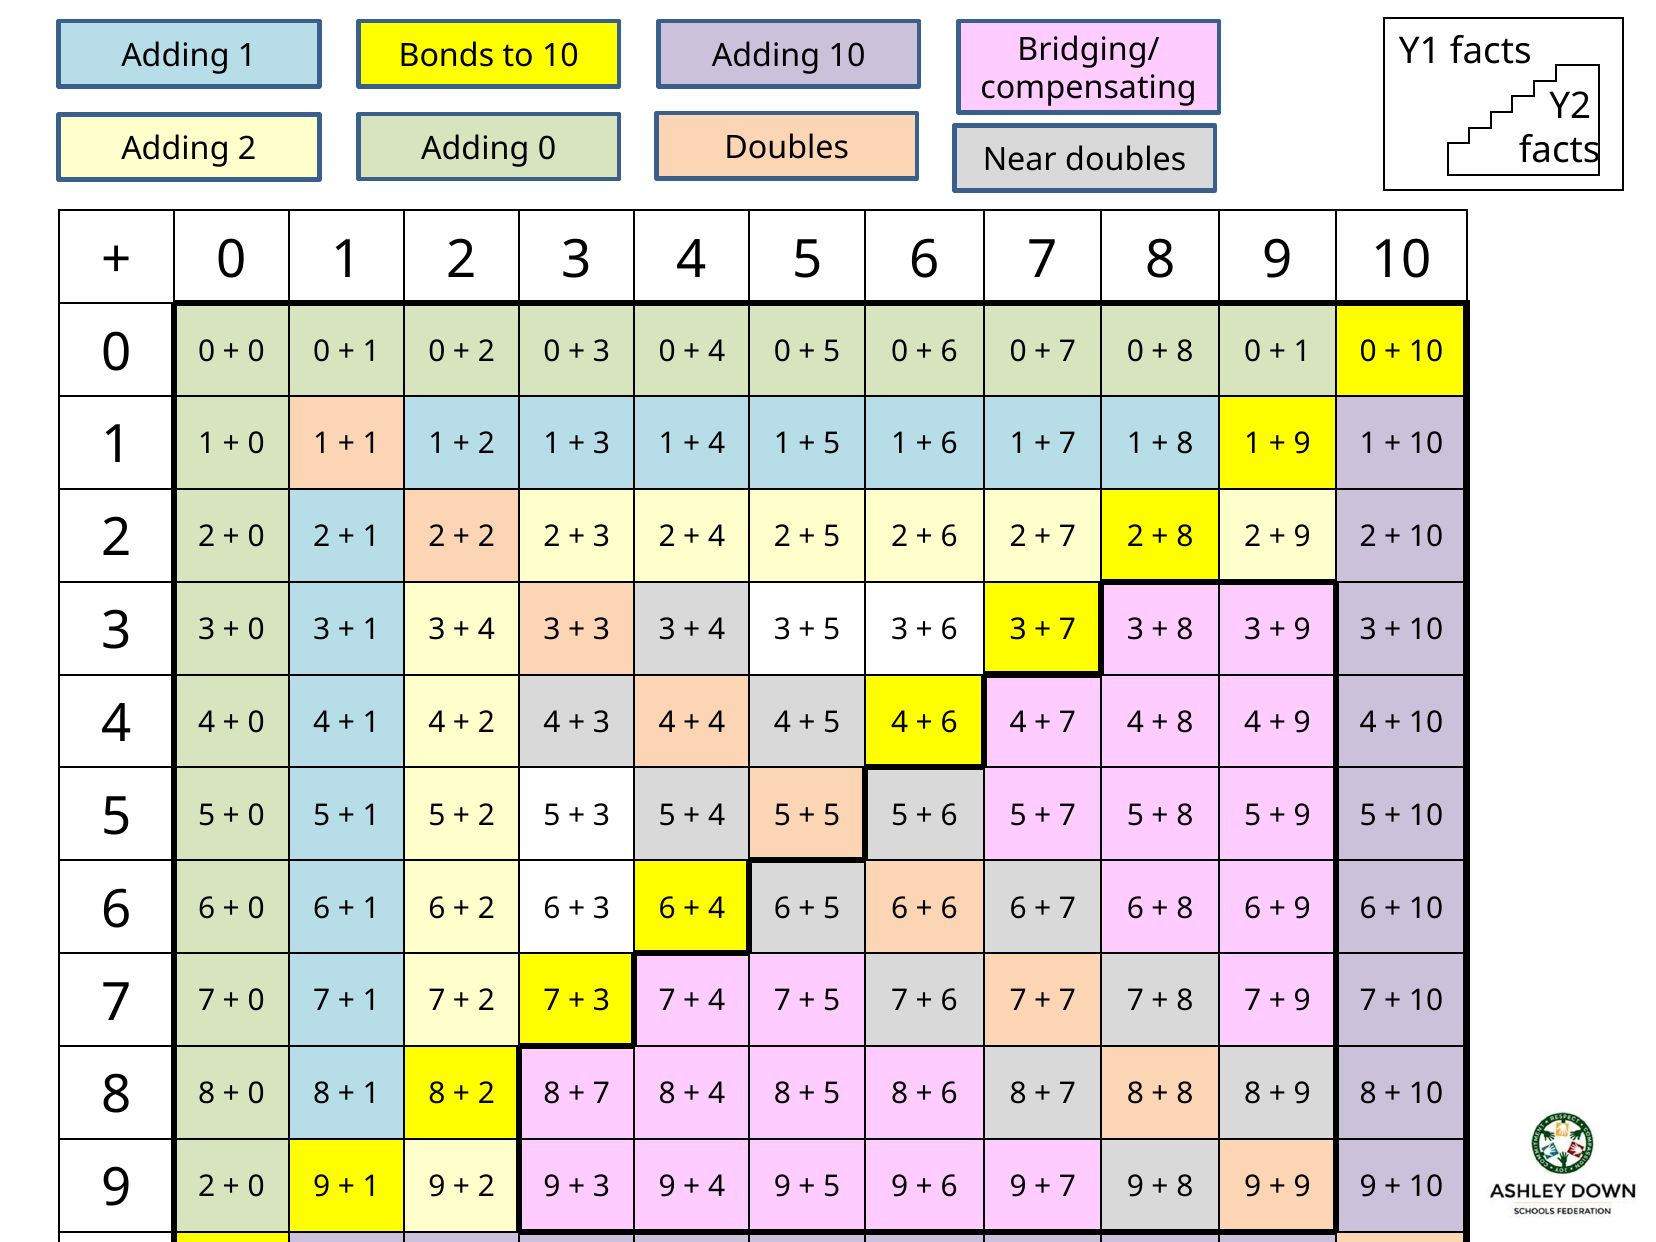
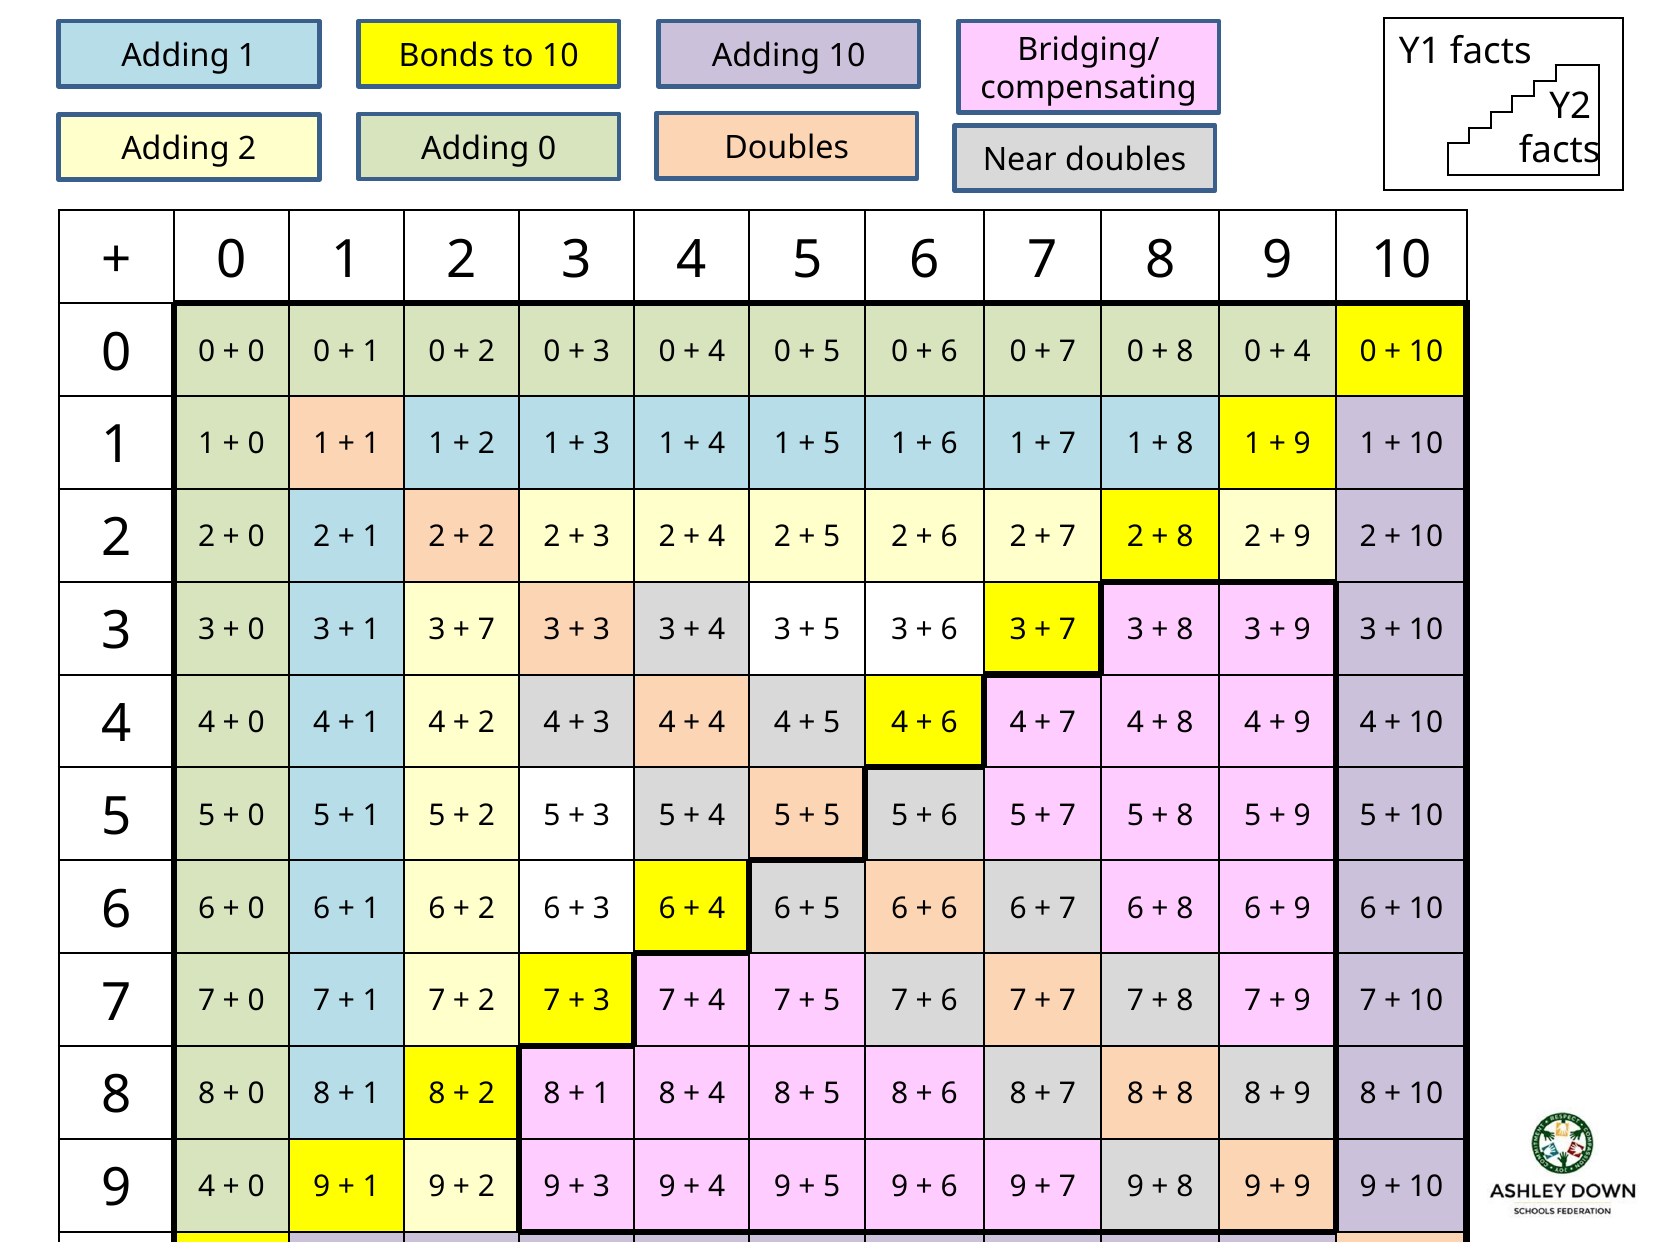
1: 1 -> 4 (1302, 351)
4: 4 -> 7 (486, 630)
7: 7 -> 1 (601, 1094)
2: 2 -> 4 (207, 1187)
